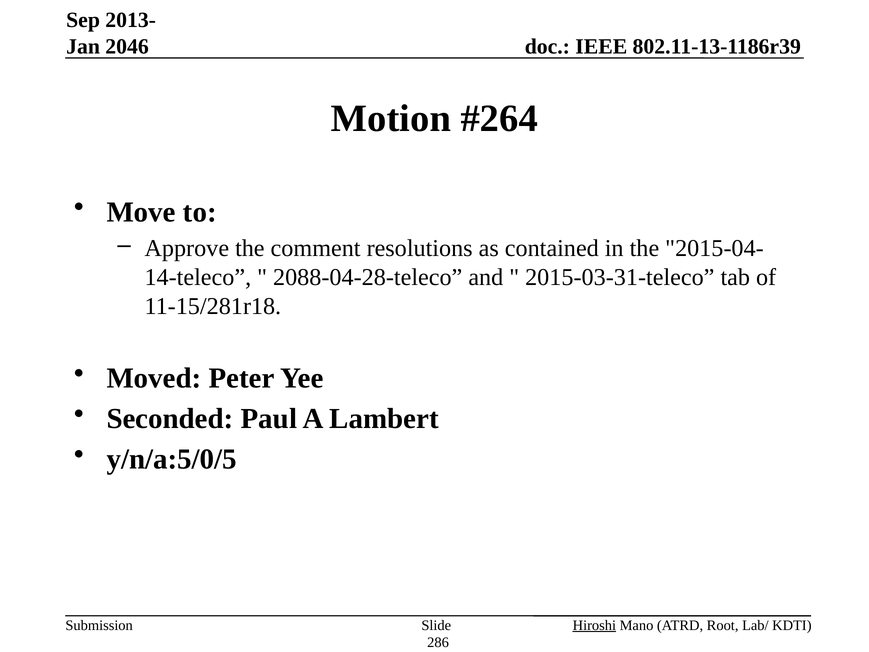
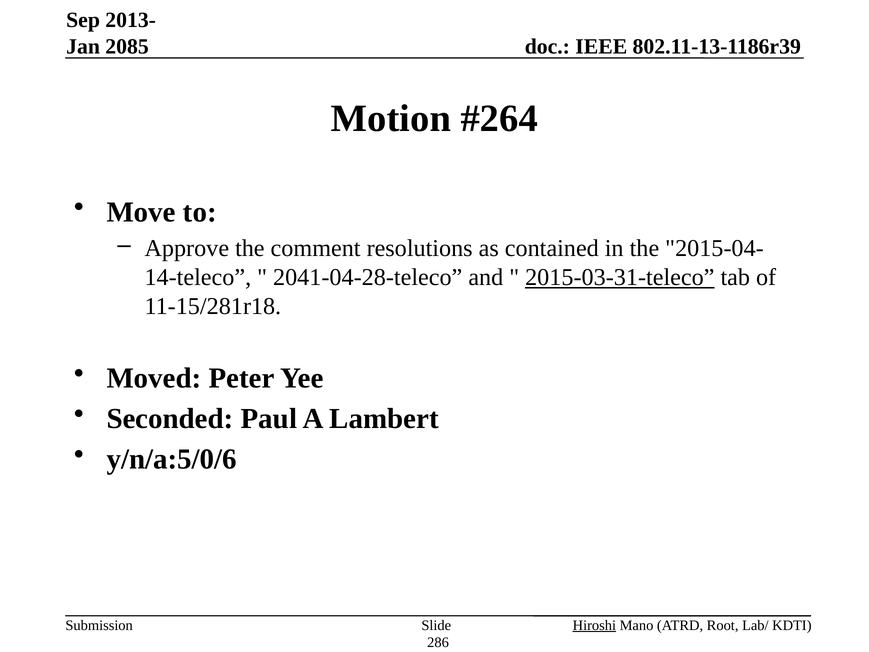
2046: 2046 -> 2085 (127, 46)
2088-04-28-teleco: 2088-04-28-teleco -> 2041-04-28-teleco (368, 277)
2015-03-31-teleco underline: none -> present (620, 277)
y/n/a:5/0/5: y/n/a:5/0/5 -> y/n/a:5/0/6 (172, 459)
